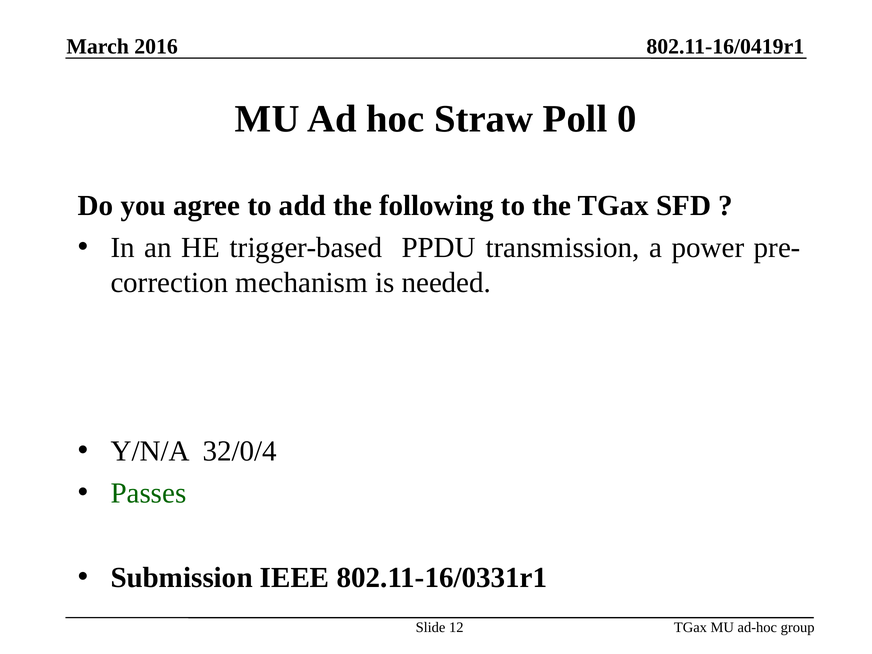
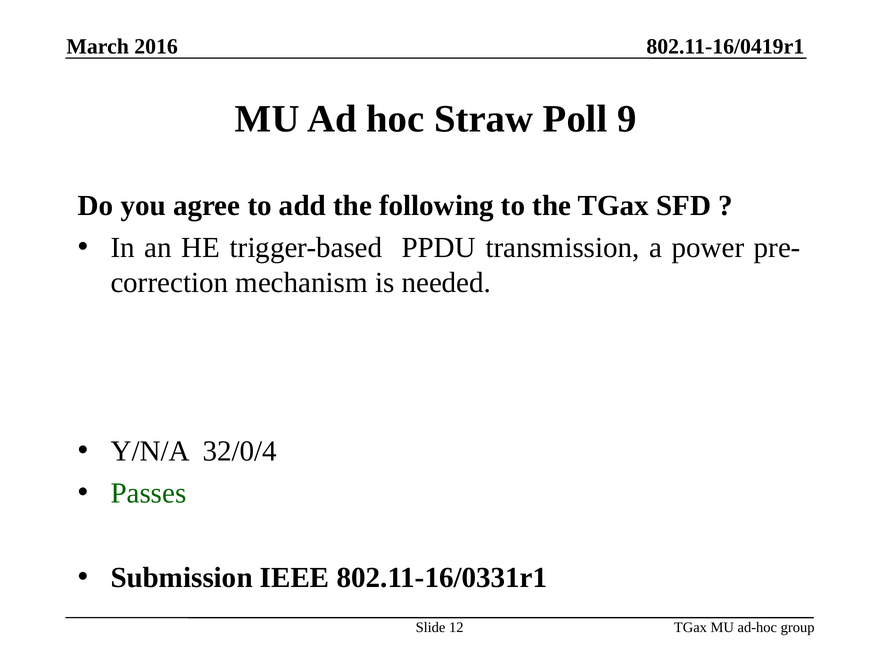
0: 0 -> 9 (627, 119)
